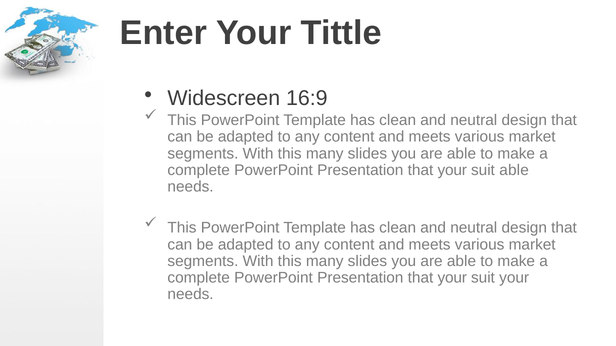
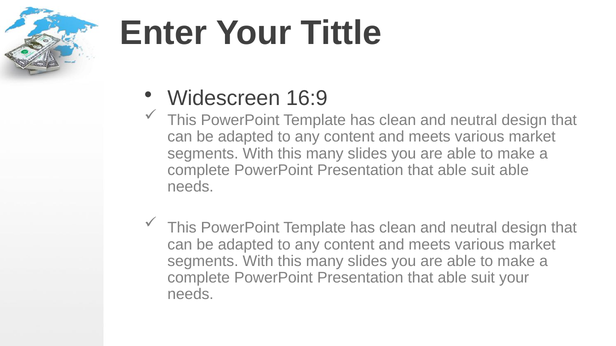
your: your -> able (452, 170)
your: your -> able (452, 278)
